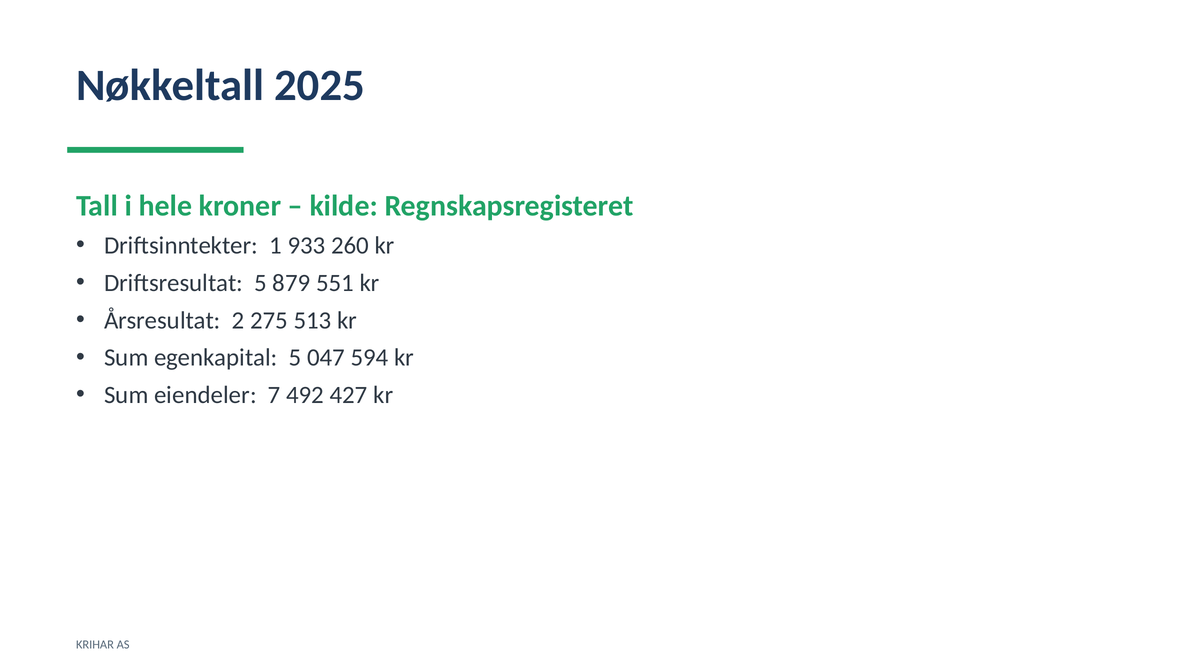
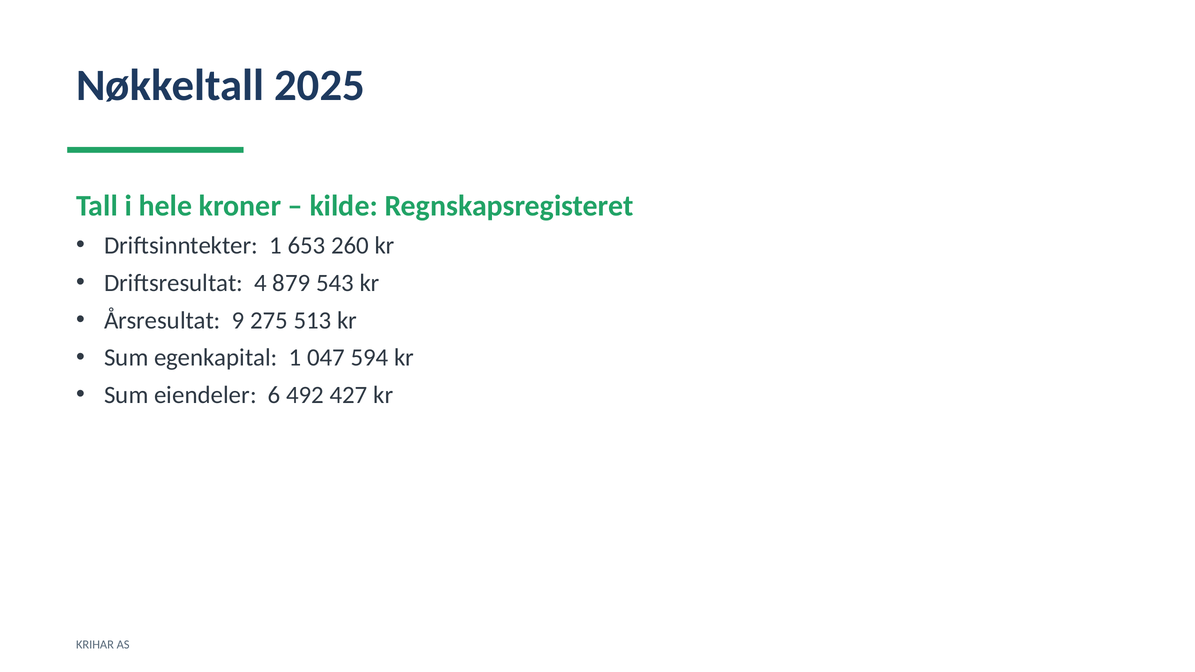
933: 933 -> 653 (307, 246)
Driftsresultat 5: 5 -> 4 (261, 283)
551: 551 -> 543 (335, 283)
2: 2 -> 9 (238, 320)
egenkapital 5: 5 -> 1 (295, 358)
7: 7 -> 6 (274, 395)
